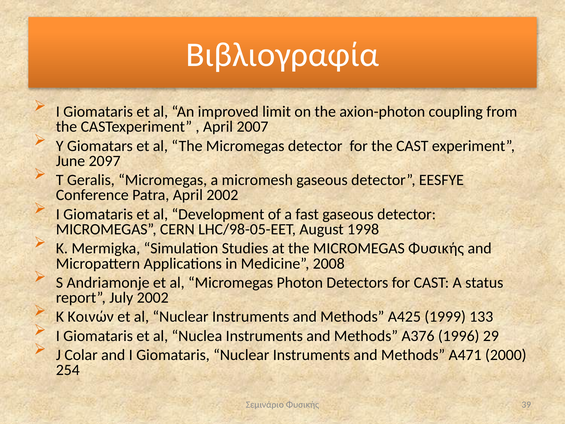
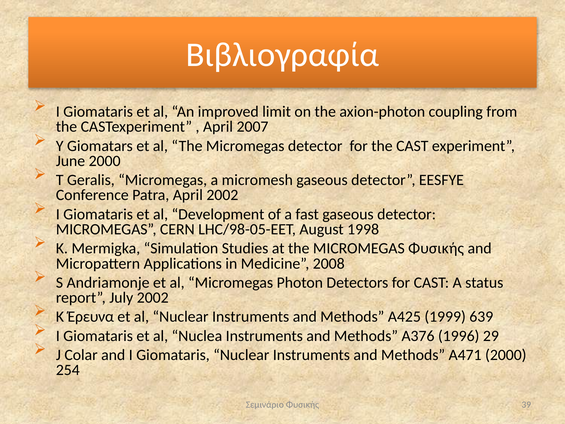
June 2097: 2097 -> 2000 (105, 161)
Κοινών: Κοινών -> Έρευνα (91, 317)
133: 133 -> 639 (481, 317)
